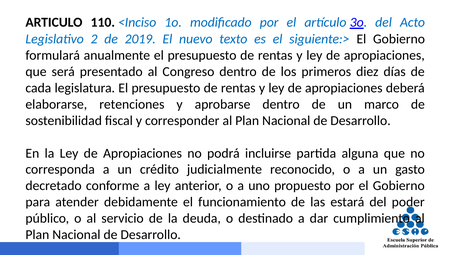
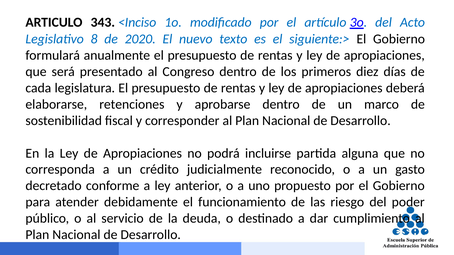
110: 110 -> 343 (103, 22)
2: 2 -> 8 (94, 39)
2019: 2019 -> 2020 (140, 39)
estará: estará -> riesgo (347, 202)
